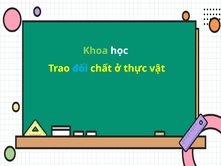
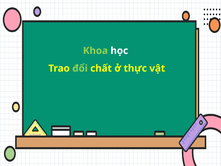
đổi colour: light blue -> light green (80, 68)
